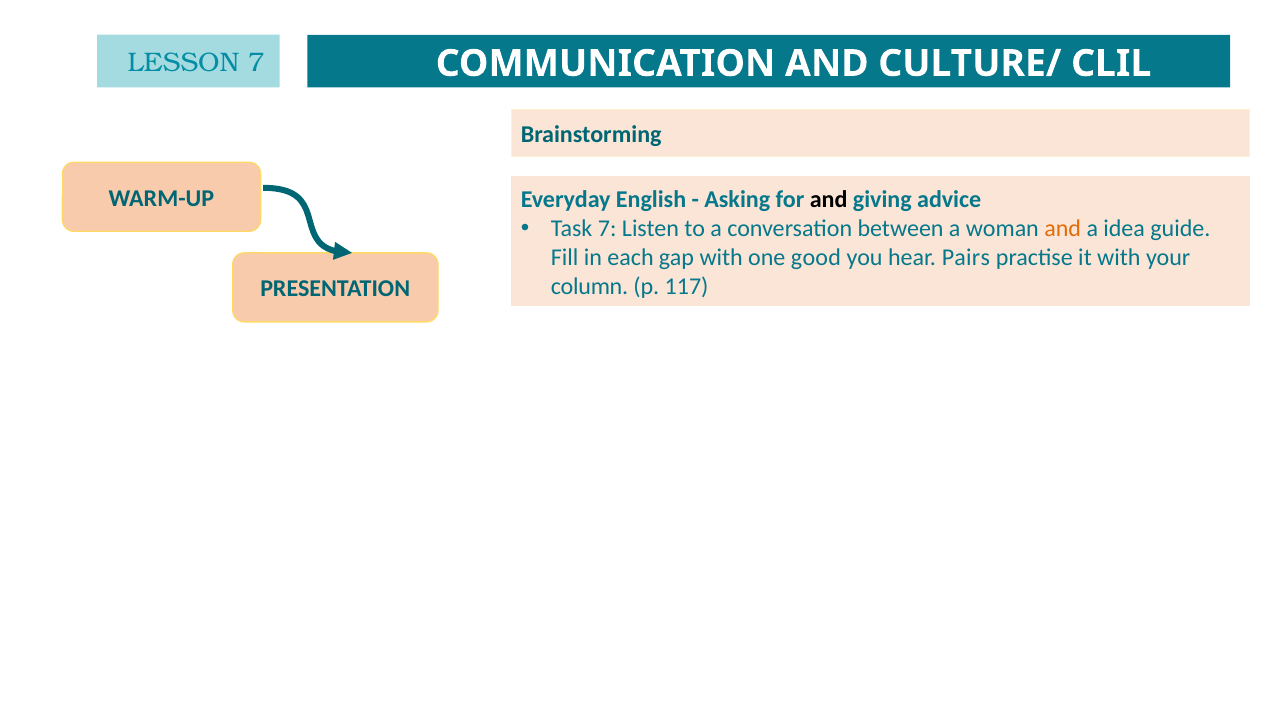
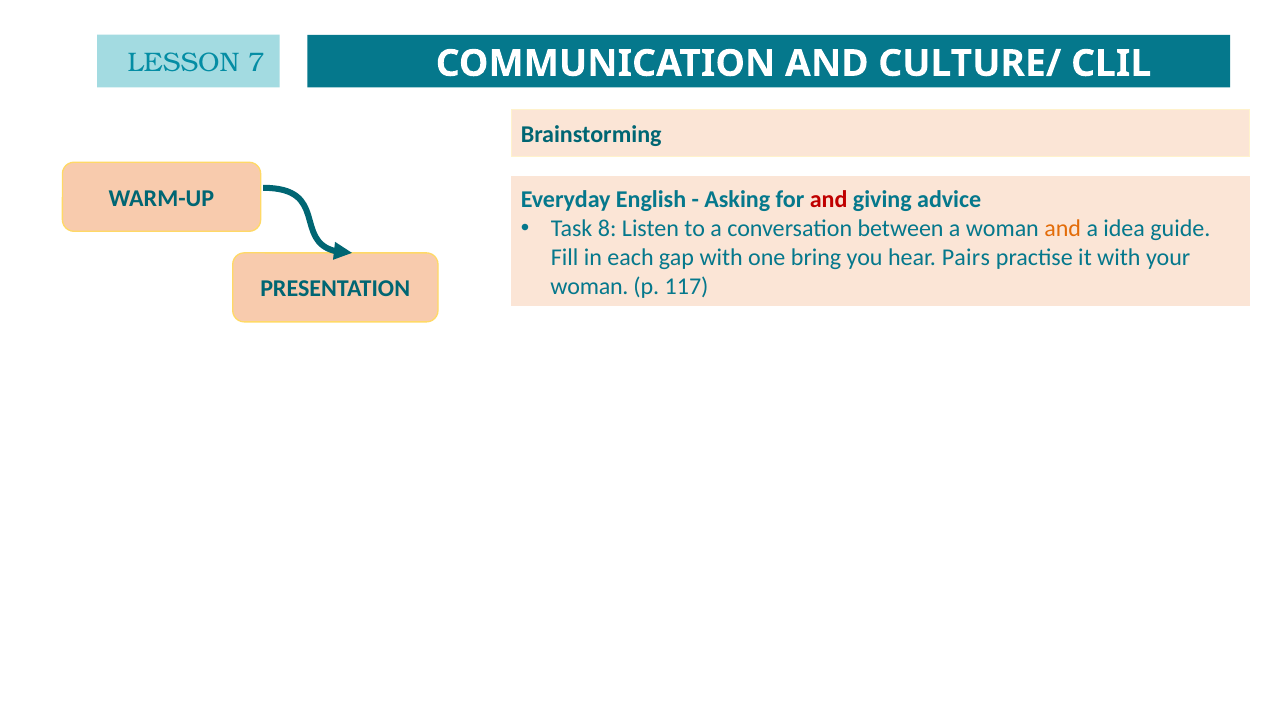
and colour: black -> red (829, 200)
Task 7: 7 -> 8 (607, 228)
good: good -> bring (816, 257)
column: column -> woman (589, 286)
